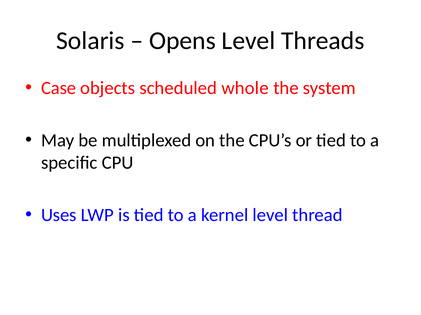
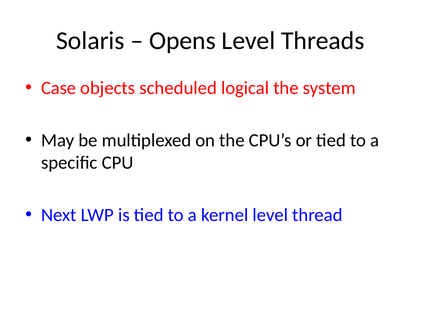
whole: whole -> logical (245, 88)
Uses: Uses -> Next (59, 216)
